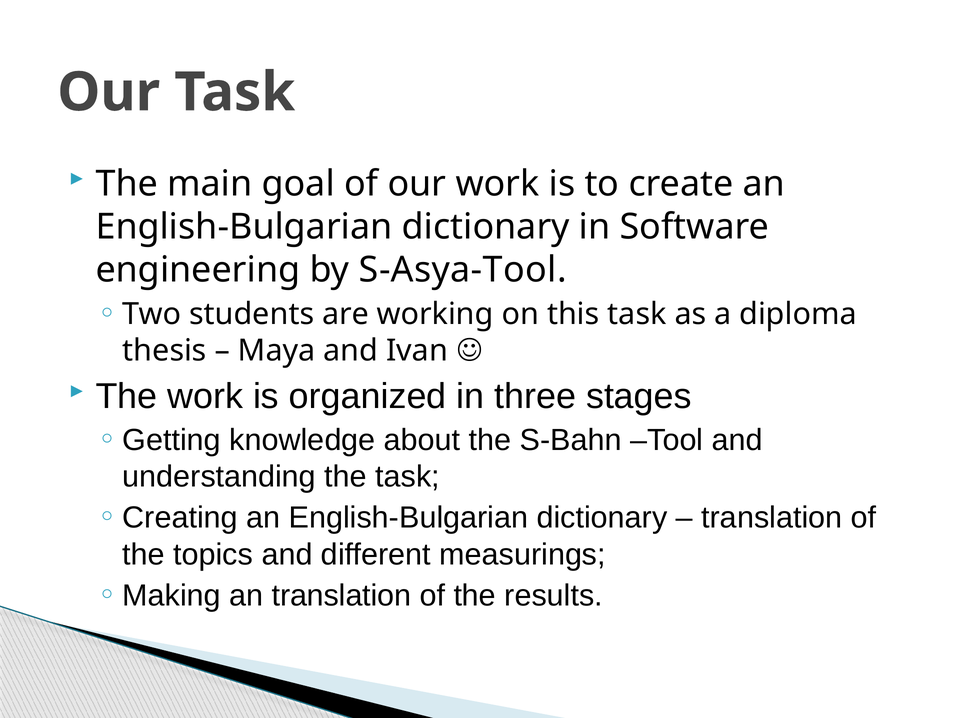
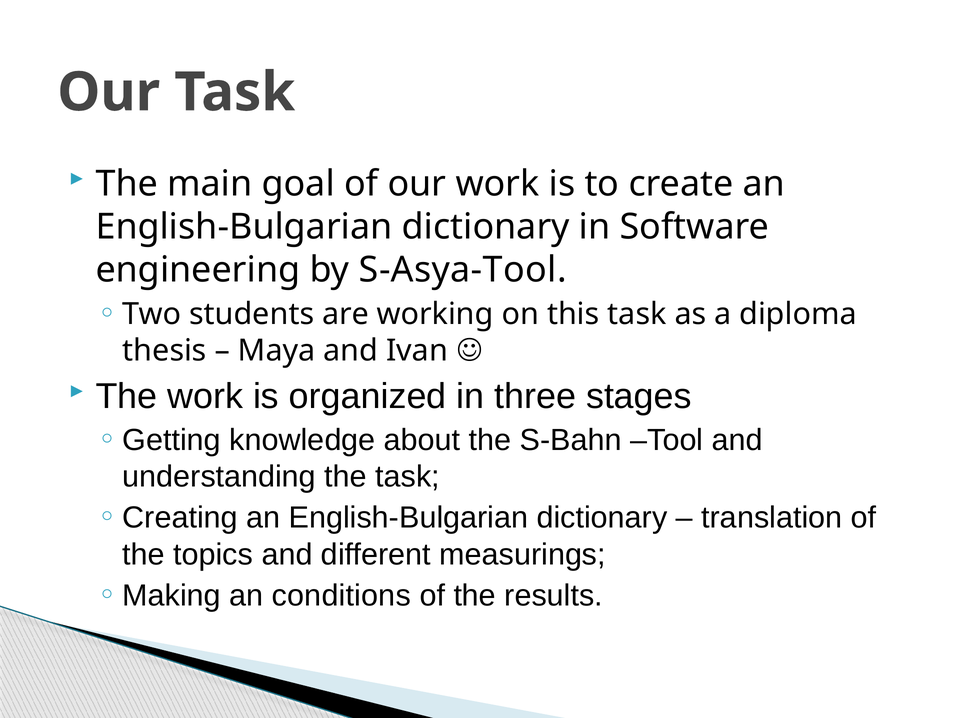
an translation: translation -> conditions (341, 595)
